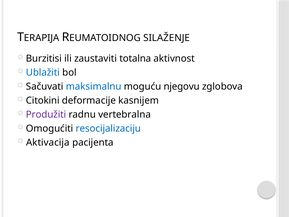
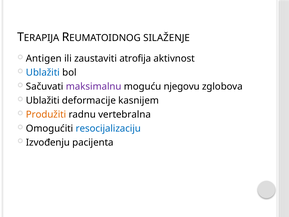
Burzitisi: Burzitisi -> Antigen (44, 58)
totalna: totalna -> atrofija (135, 58)
maksimalnu colour: blue -> purple (94, 86)
Citokini: Citokini -> Ublažiti (43, 100)
Produžiti colour: purple -> orange (46, 114)
Aktivacija: Aktivacija -> Izvođenju (48, 142)
